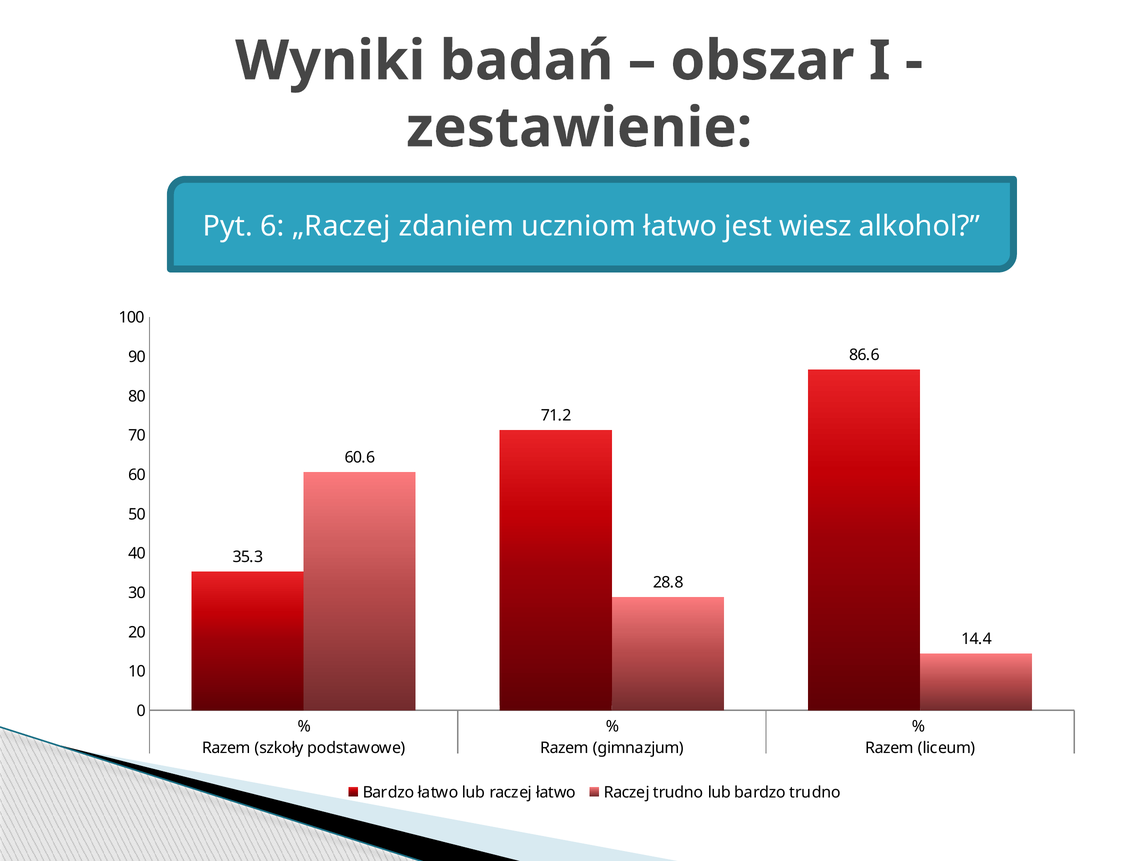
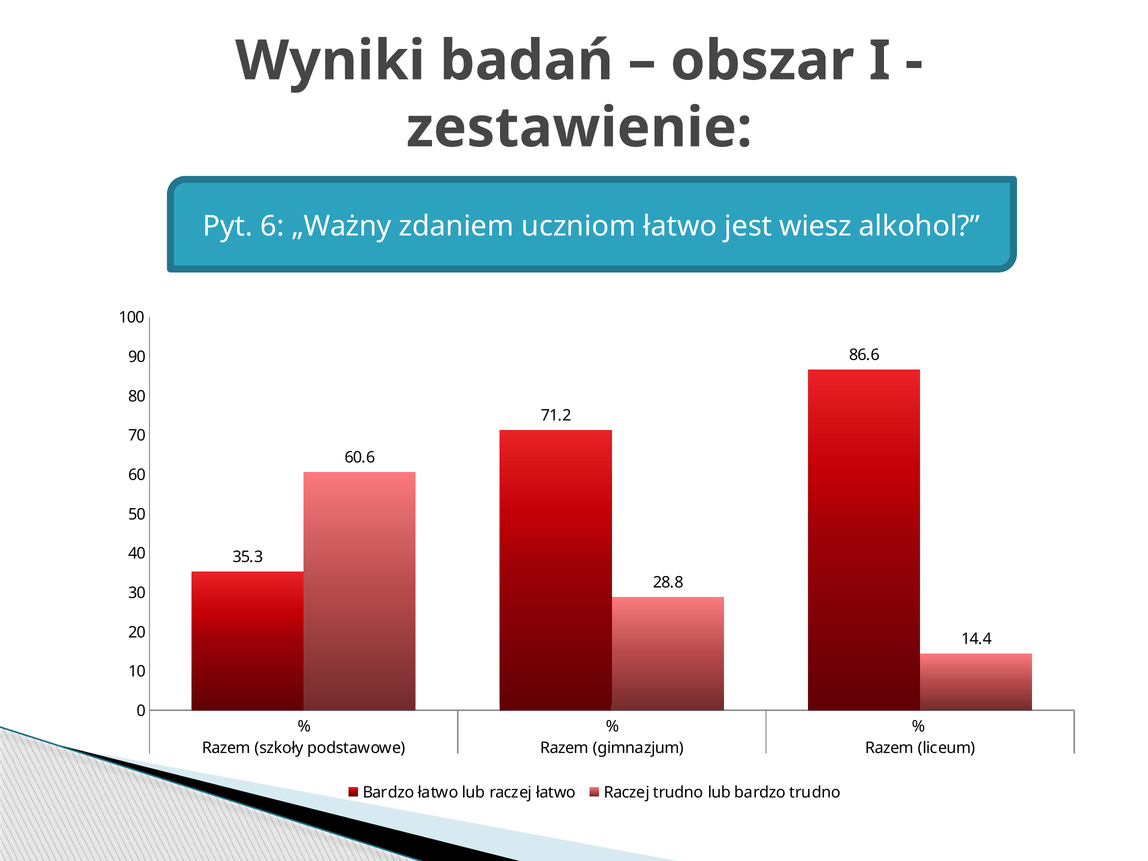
„Raczej: „Raczej -> „Ważny (342, 226)
